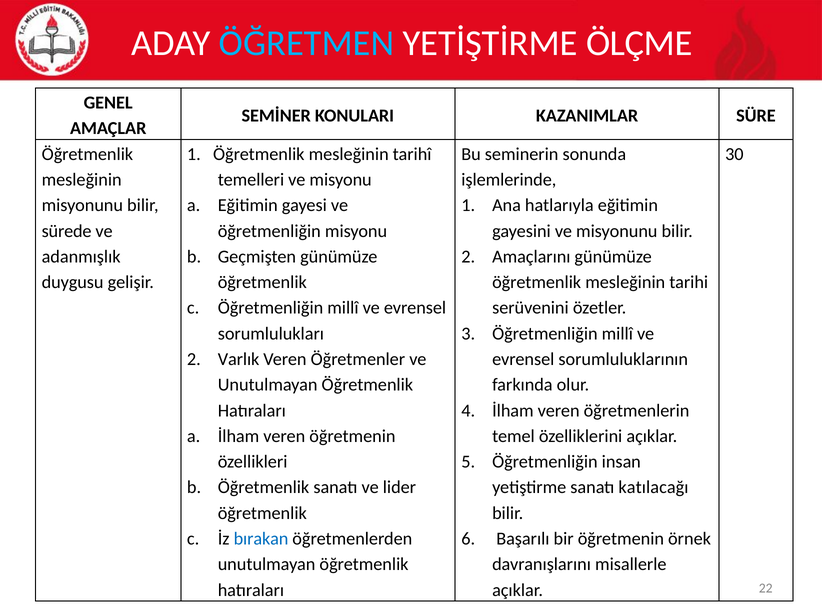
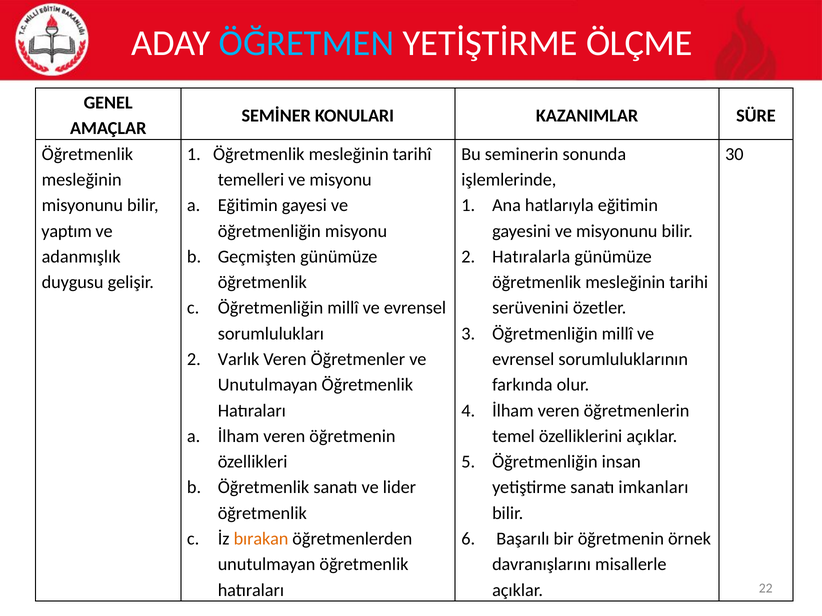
sürede: sürede -> yaptım (67, 231)
Amaçlarını: Amaçlarını -> Hatıralarla (531, 257)
katılacağı: katılacağı -> imkanları (653, 488)
bırakan colour: blue -> orange (261, 539)
